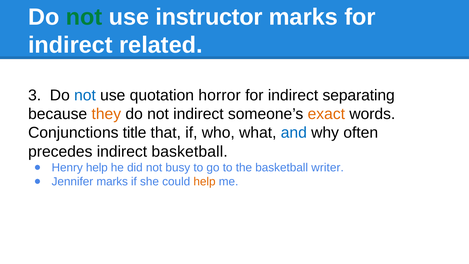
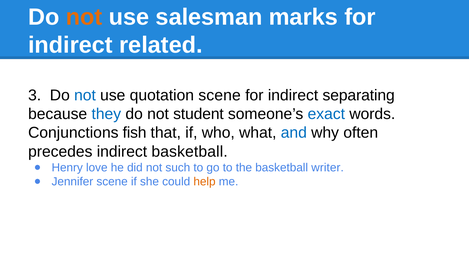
not colour: green -> orange (84, 17)
instructor: instructor -> salesman (209, 17)
quotation horror: horror -> scene (220, 95)
they colour: orange -> blue (106, 114)
not indirect: indirect -> student (198, 114)
exact colour: orange -> blue (326, 114)
title: title -> fish (135, 133)
Henry help: help -> love (97, 168)
busy: busy -> such (178, 168)
Jennifer marks: marks -> scene (112, 182)
